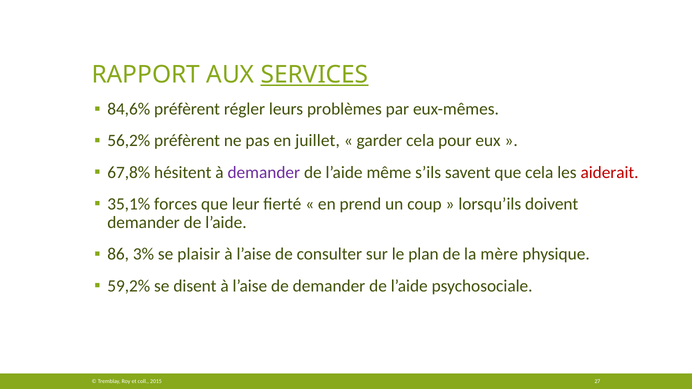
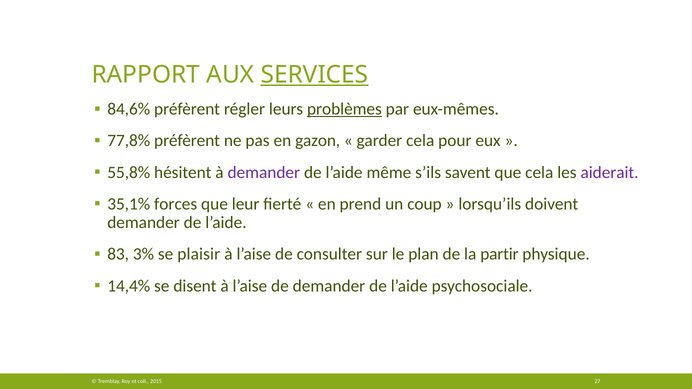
problèmes underline: none -> present (344, 109)
56,2%: 56,2% -> 77,8% (129, 141)
juillet: juillet -> gazon (318, 141)
67,8%: 67,8% -> 55,8% (129, 172)
aiderait colour: red -> purple (610, 172)
86: 86 -> 83 (118, 254)
mère: mère -> partir (499, 254)
59,2%: 59,2% -> 14,4% (129, 286)
